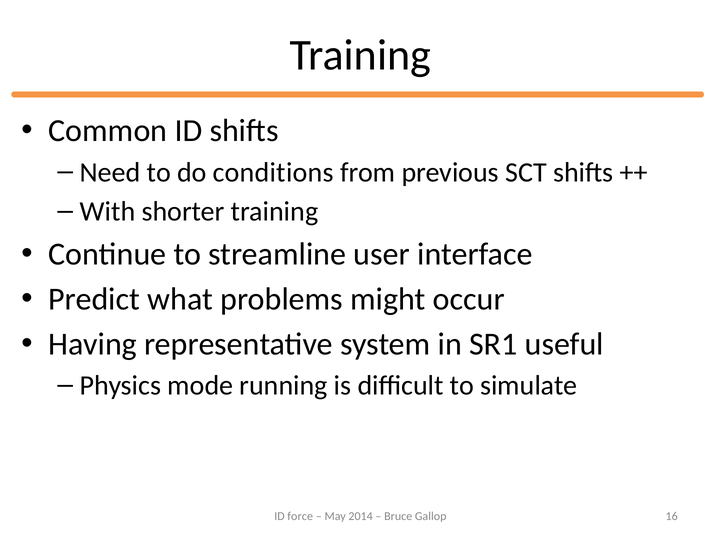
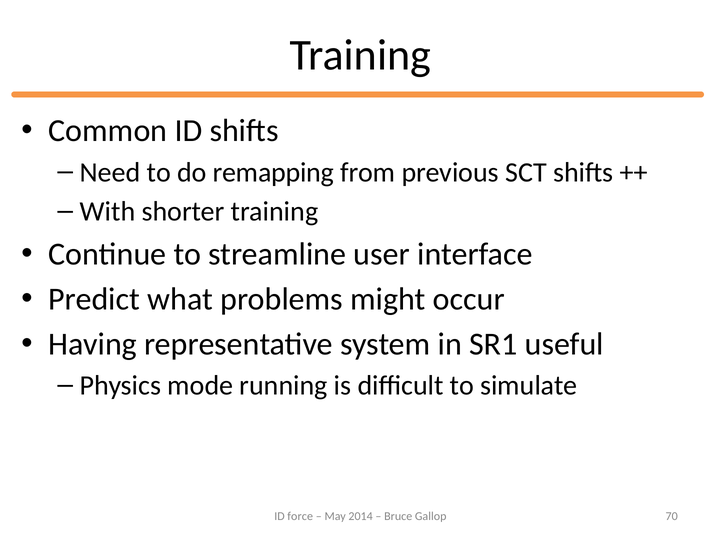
conditions: conditions -> remapping (273, 172)
16: 16 -> 70 (672, 516)
